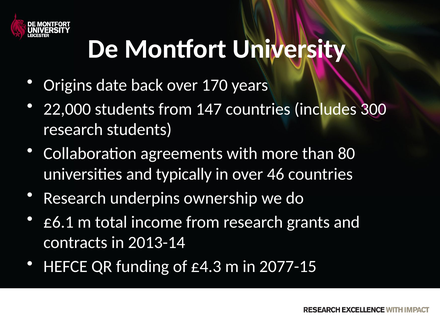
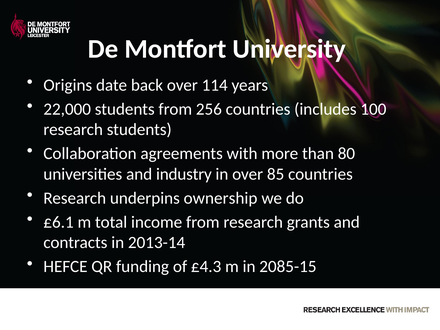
170: 170 -> 114 (215, 85)
147: 147 -> 256 (209, 109)
300: 300 -> 100 (373, 109)
typically: typically -> industry (184, 174)
46: 46 -> 85 (276, 174)
2077-15: 2077-15 -> 2085-15 (288, 267)
